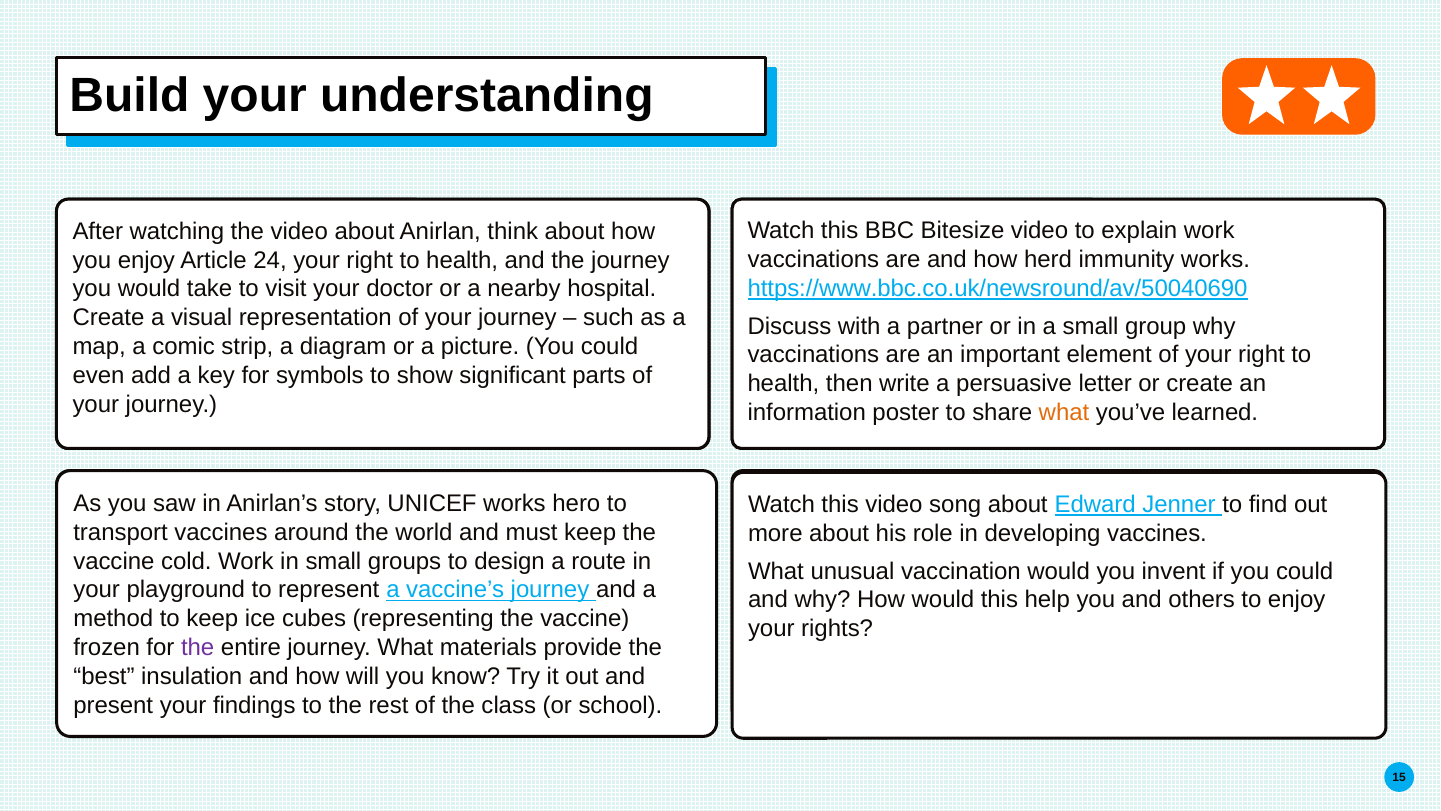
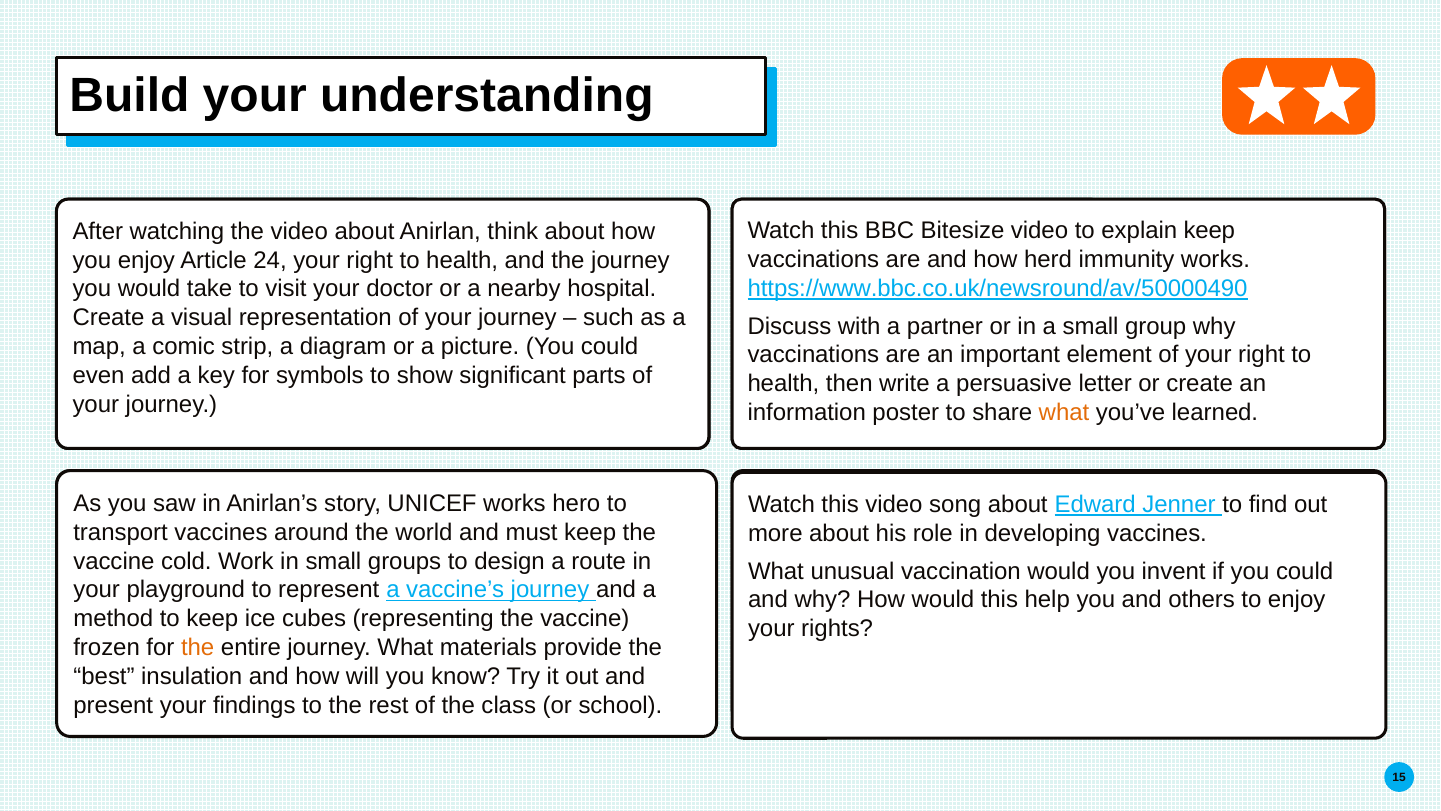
explain work: work -> keep (1209, 231)
https://www.bbc.co.uk/newsround/av/50040690: https://www.bbc.co.uk/newsround/av/50040690 -> https://www.bbc.co.uk/newsround/av/50000490 (998, 288)
the colour: purple -> orange (198, 647)
